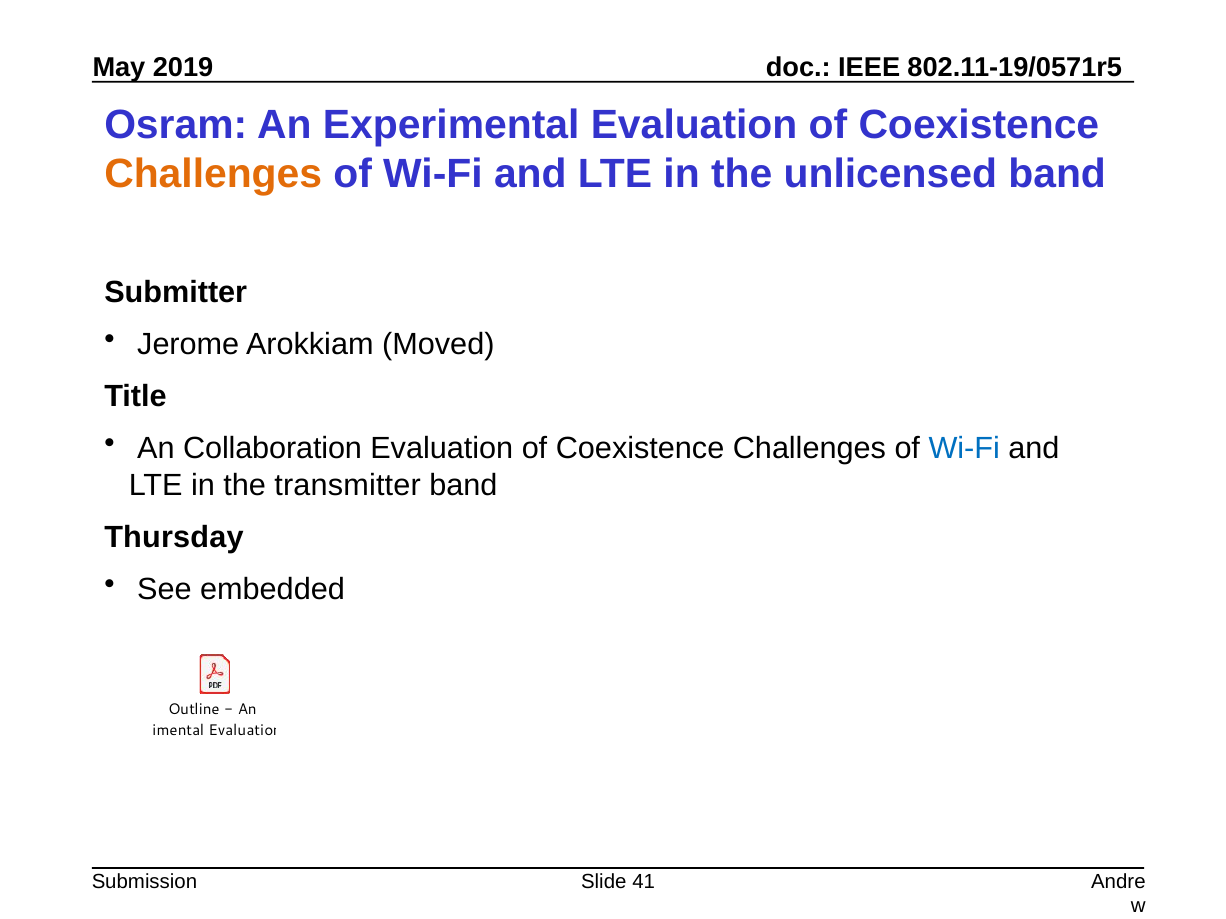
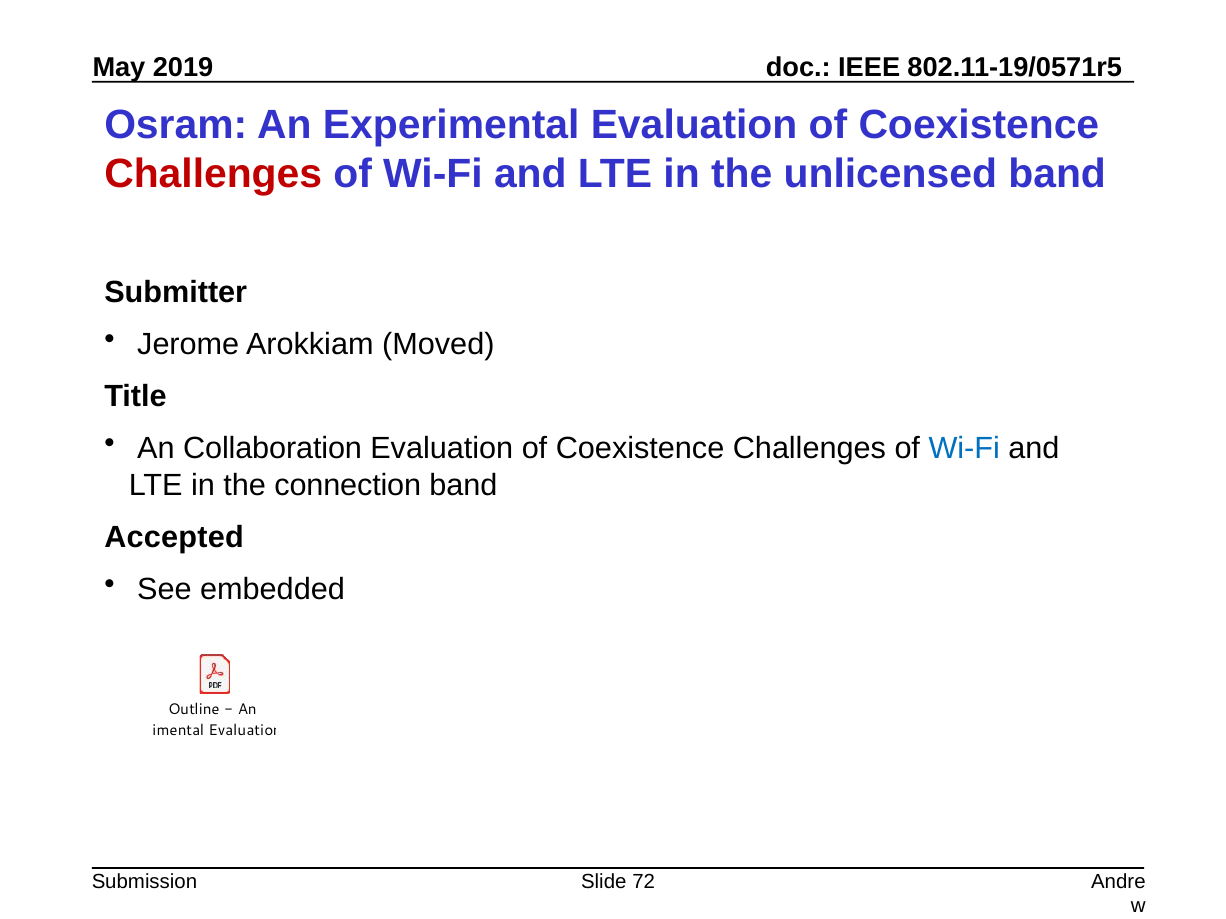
Challenges colour: orange -> red (213, 175)
transmitter: transmitter -> connection (348, 485)
Thursday: Thursday -> Accepted (174, 538)
41: 41 -> 72 (644, 882)
